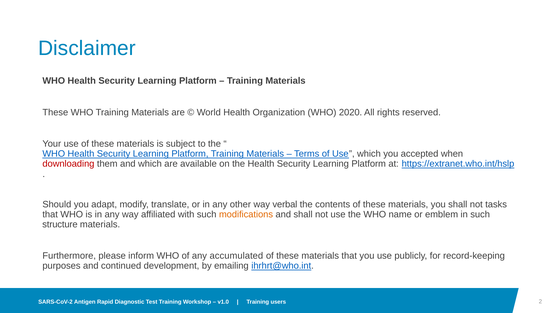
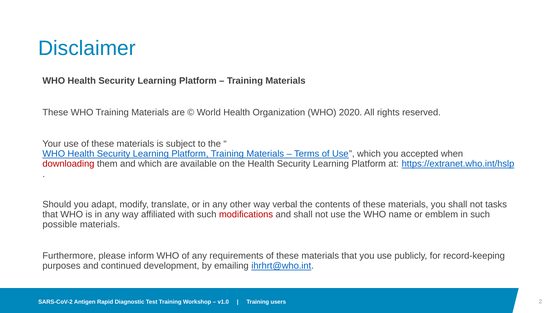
modifications colour: orange -> red (246, 215)
structure: structure -> possible (60, 225)
accumulated: accumulated -> requirements (236, 256)
